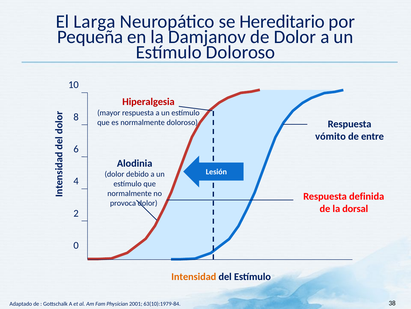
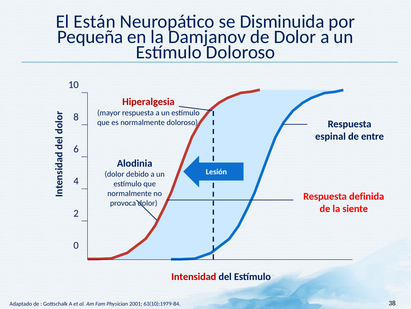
Larga: Larga -> Están (94, 22)
Hereditario: Hereditario -> Disminuida (282, 22)
vómito: vómito -> espinal (331, 136)
dorsal: dorsal -> siente (355, 208)
Intensidad colour: orange -> red (194, 276)
